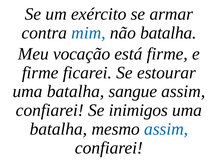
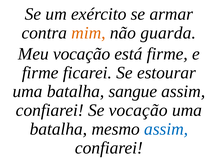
mim colour: blue -> orange (88, 33)
não batalha: batalha -> guarda (168, 33)
Se inimigos: inimigos -> vocação (138, 110)
